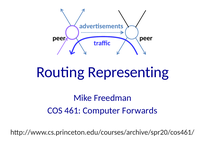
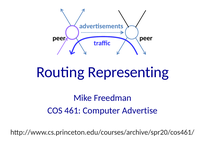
Forwards: Forwards -> Advertise (140, 110)
